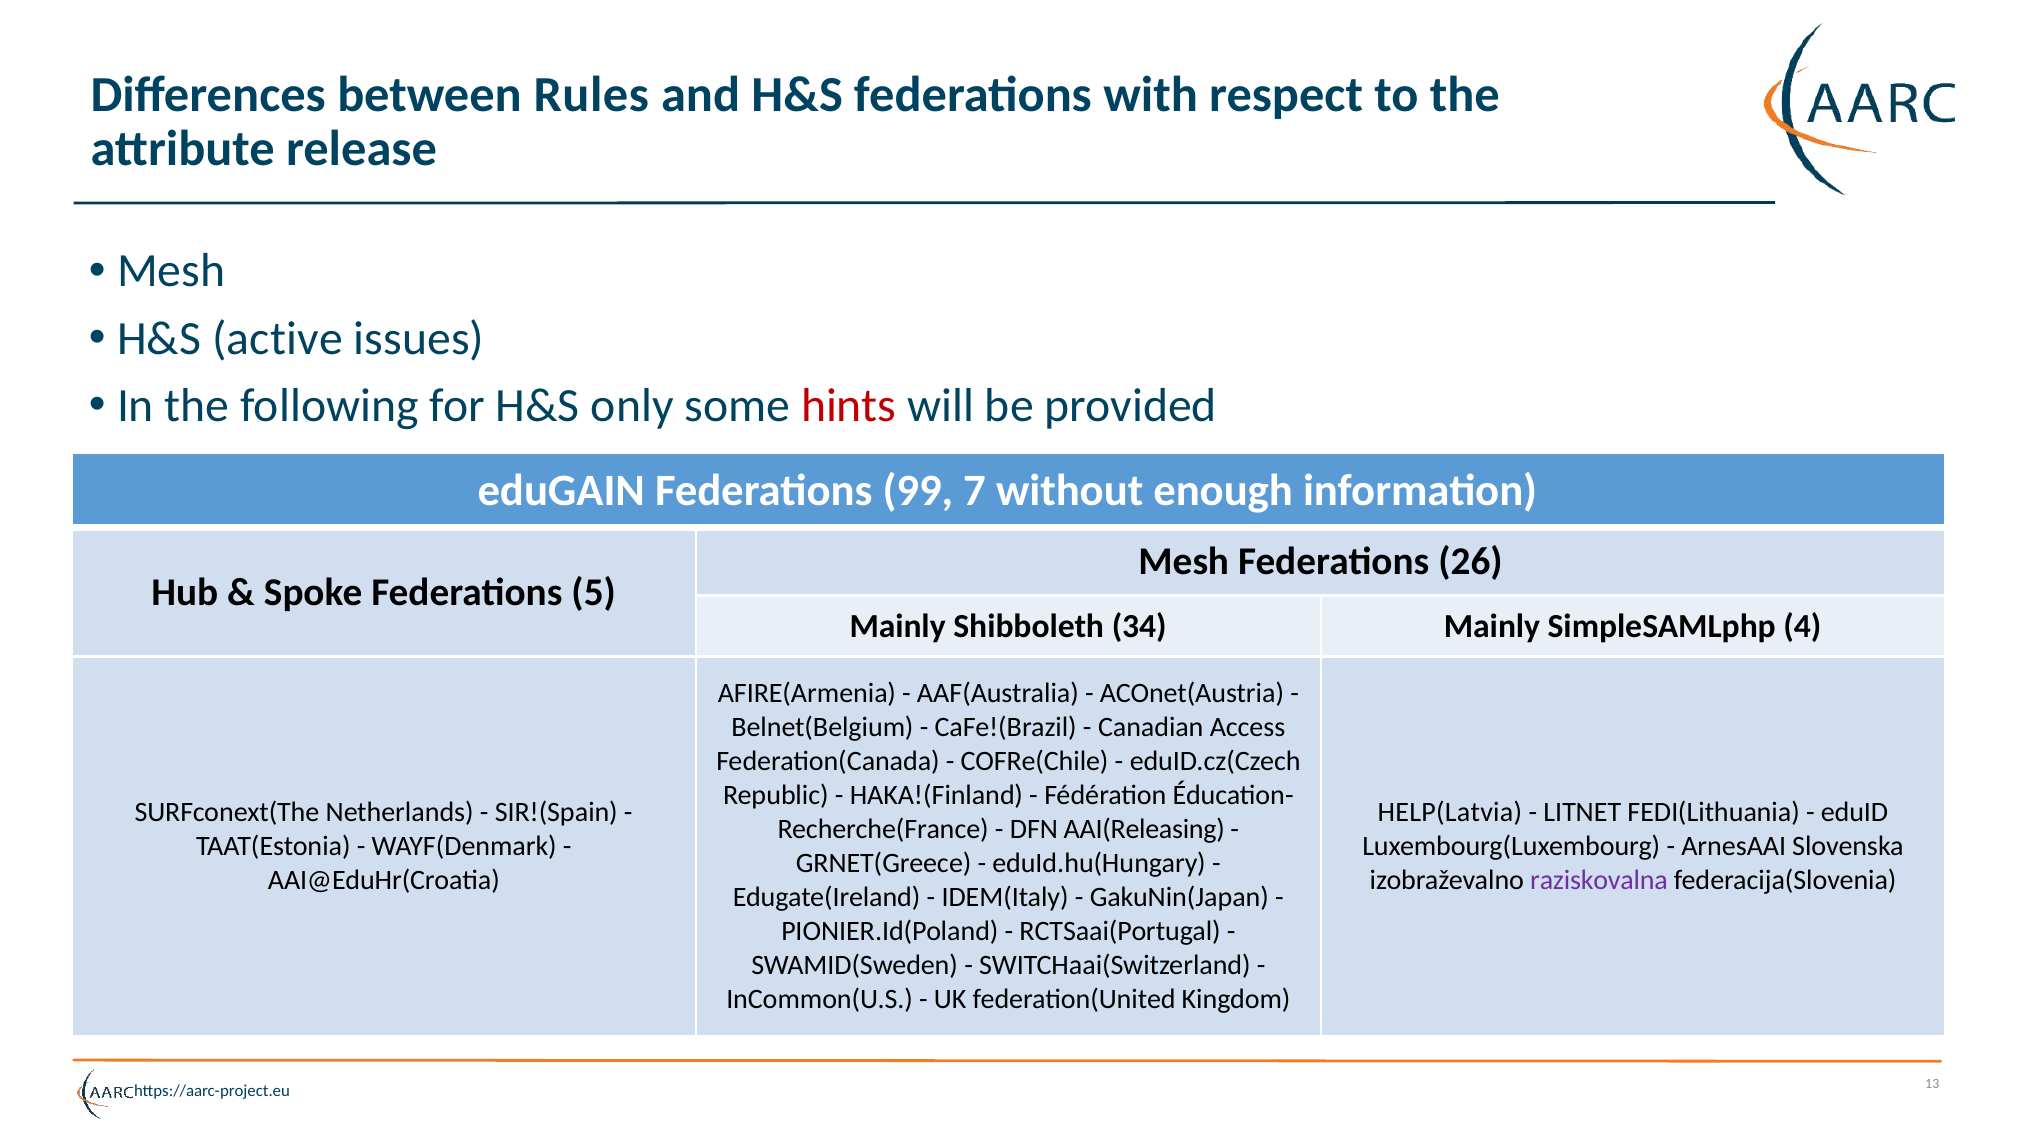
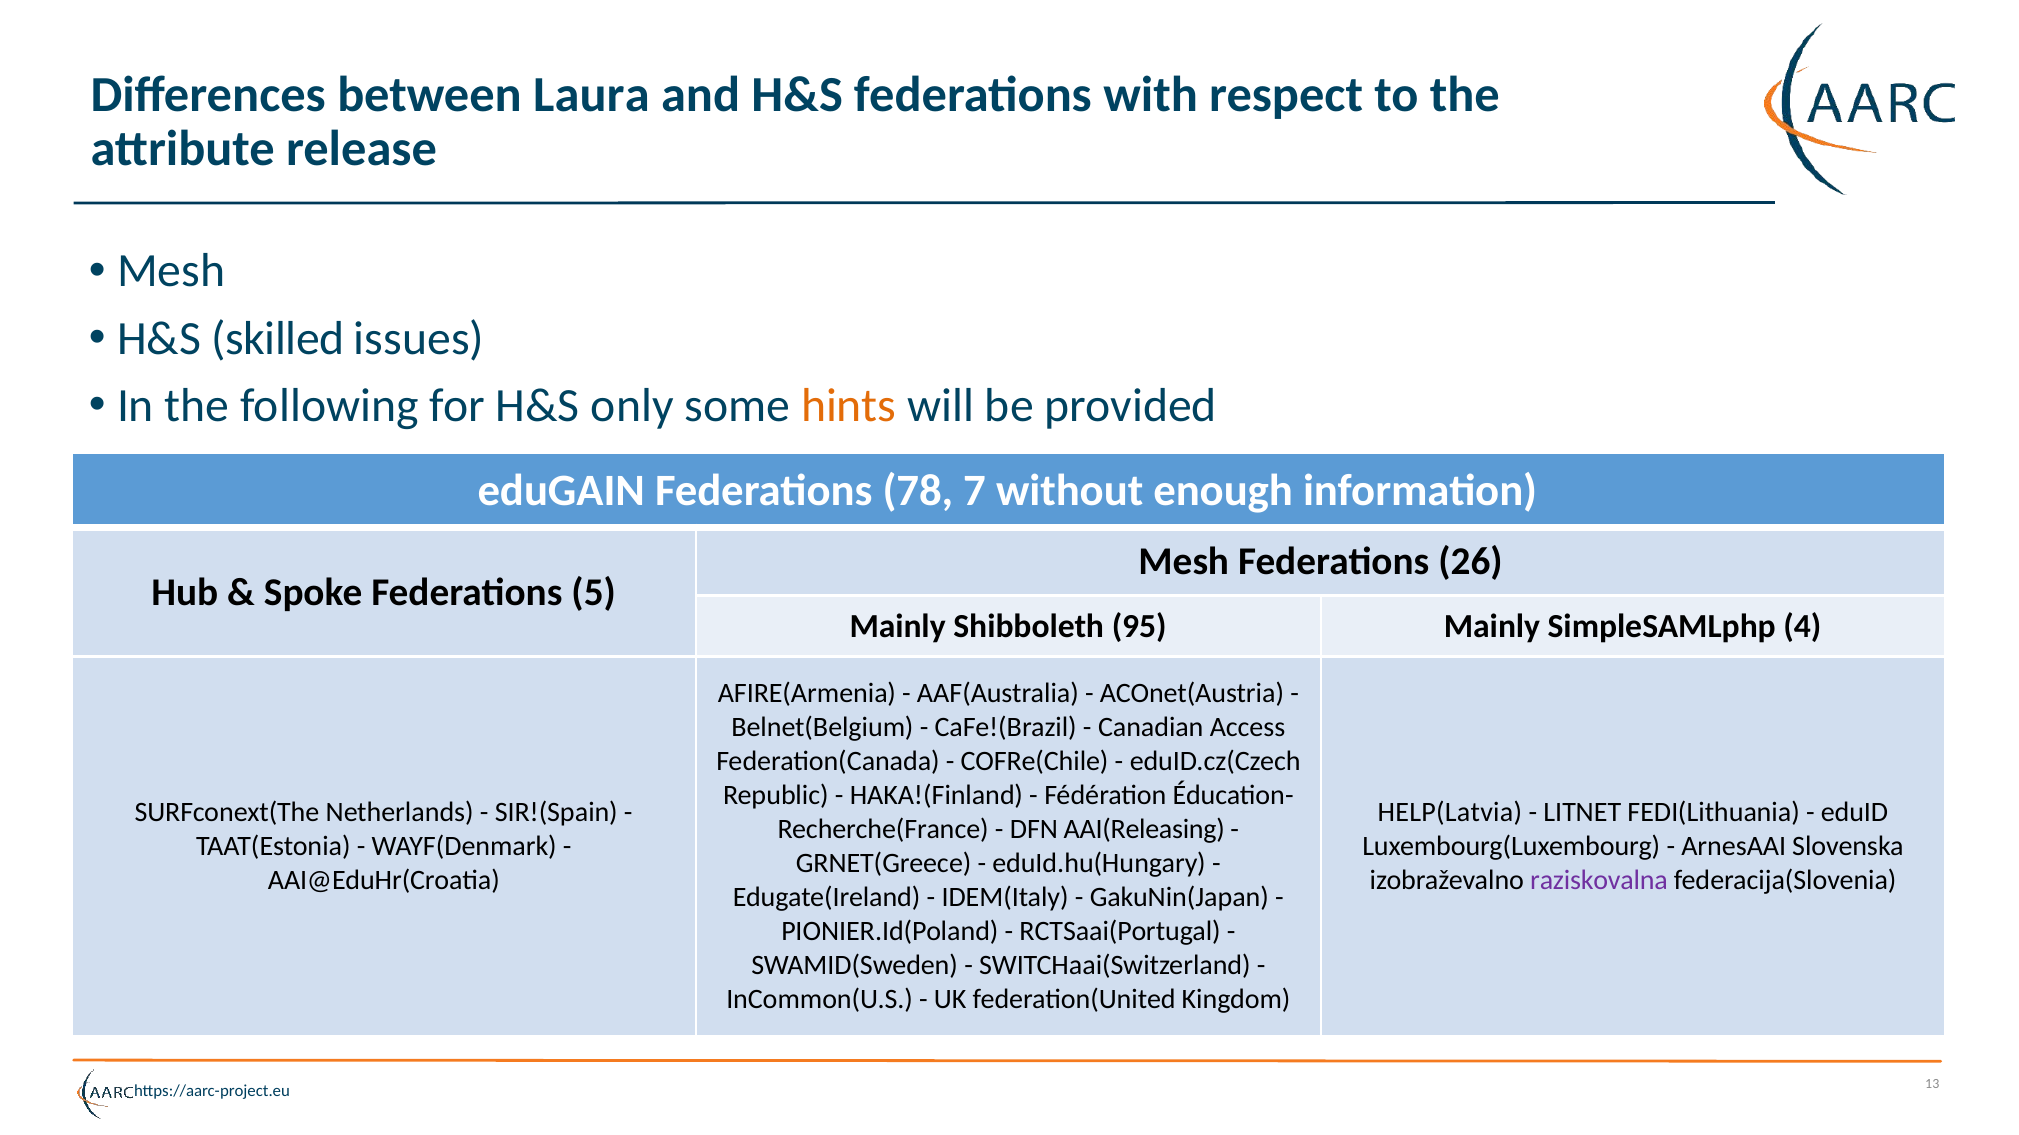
Rules: Rules -> Laura (591, 95)
active: active -> skilled (278, 339)
hints colour: red -> orange (849, 406)
99: 99 -> 78 (918, 491)
34: 34 -> 95 (1139, 627)
